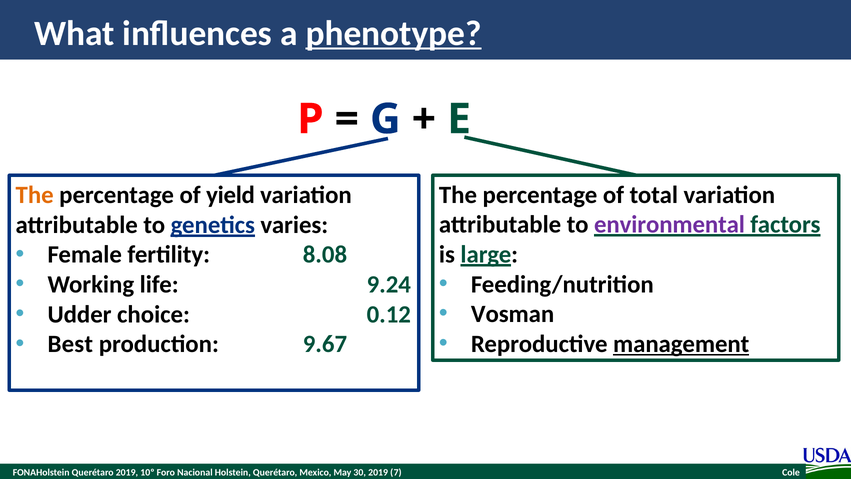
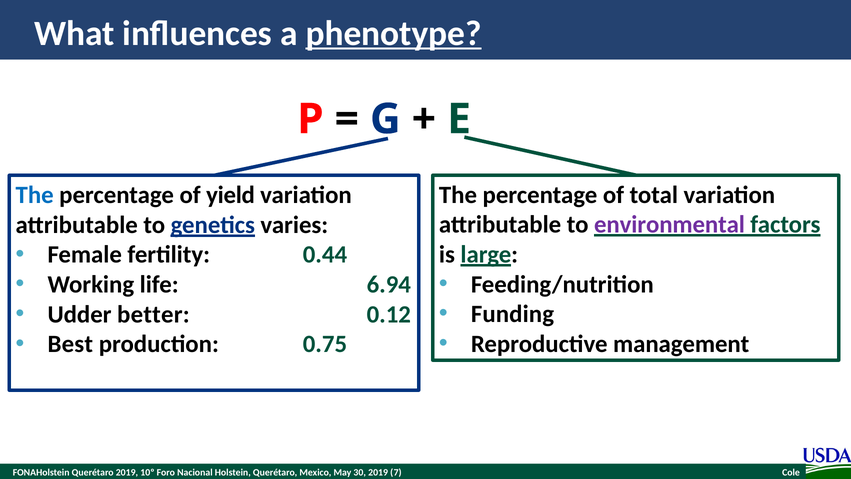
The colour: orange -> blue (35, 195)
8.08: 8.08 -> 0.44 (325, 255)
9.24: 9.24 -> 6.94 (389, 284)
Vosman: Vosman -> Funding (512, 314)
choice: choice -> better (153, 314)
management underline: present -> none (681, 344)
9.67: 9.67 -> 0.75 (325, 344)
